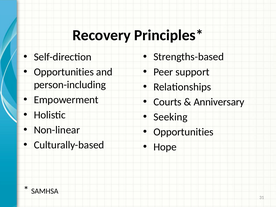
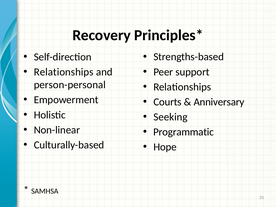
Opportunities: Opportunities -> Relationships (64, 72)
person-including: person-including -> person-personal (70, 85)
Opportunities: Opportunities -> Programmatic (184, 132)
